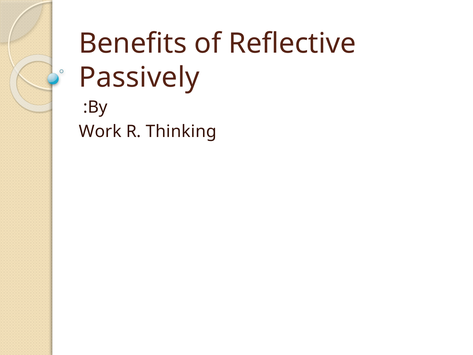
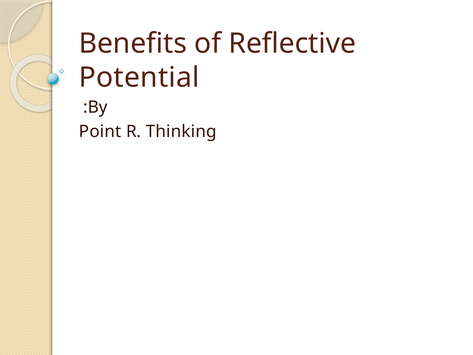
Passively: Passively -> Potential (139, 77)
Work: Work -> Point (100, 132)
